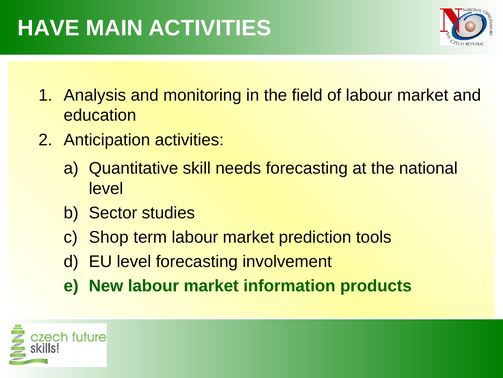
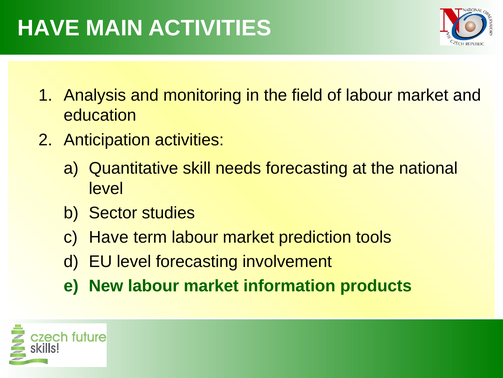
Shop: Shop -> Have (109, 237)
